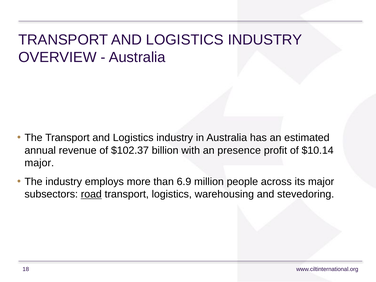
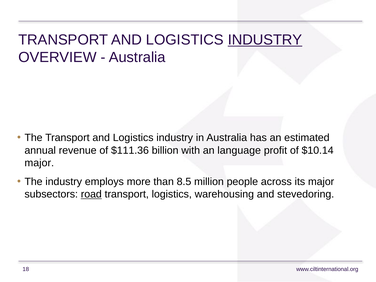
INDUSTRY underline: none -> present (265, 40)
$102.37: $102.37 -> $111.36 (130, 150)
presence: presence -> language (239, 150)
6.9: 6.9 -> 8.5 (184, 182)
